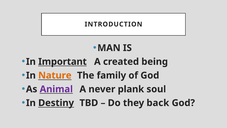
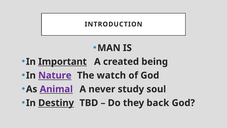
Nature colour: orange -> purple (55, 75)
family: family -> watch (111, 75)
plank: plank -> study (131, 89)
